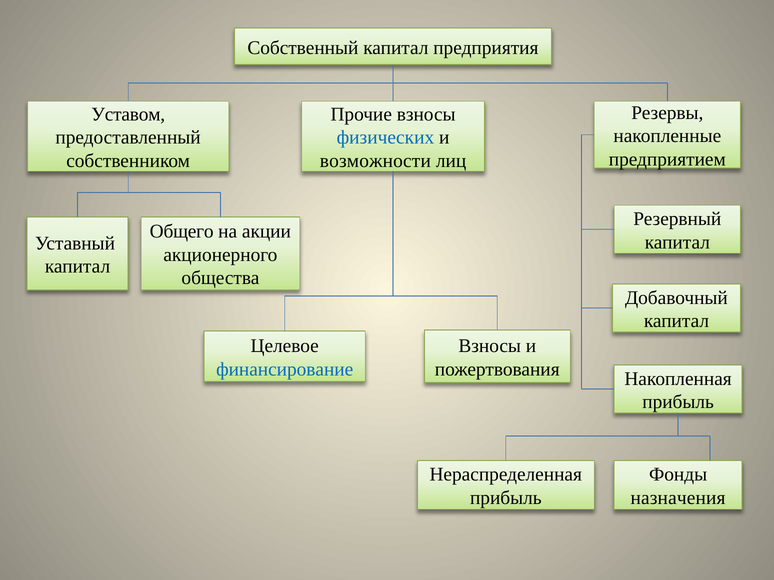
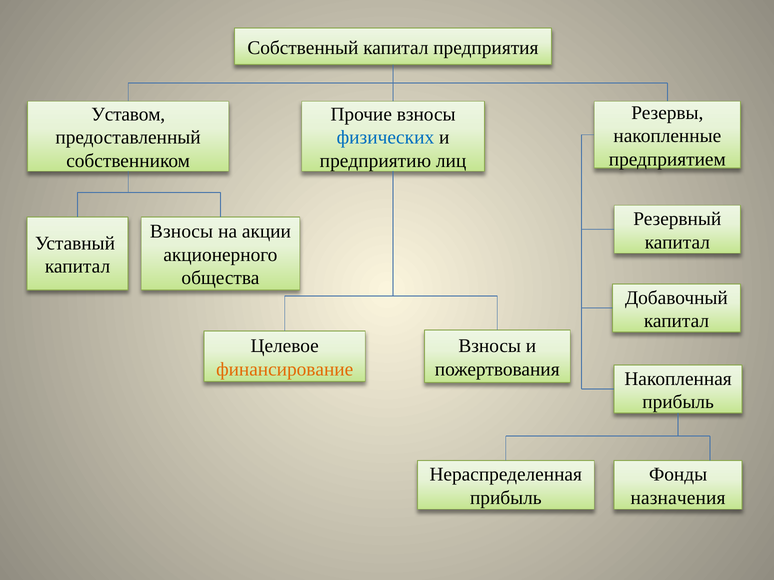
возможности: возможности -> предприятию (375, 161)
Общего: Общего -> Взносы (181, 232)
финансирование colour: blue -> orange (285, 370)
